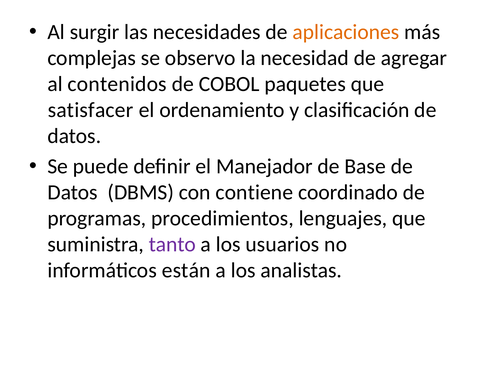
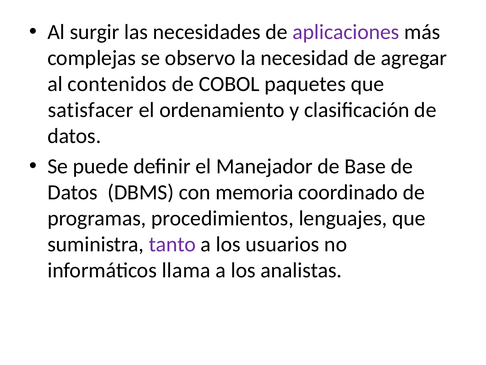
aplicaciones colour: orange -> purple (346, 32)
contiene: contiene -> memoria (254, 192)
están: están -> llama (186, 270)
